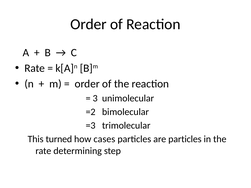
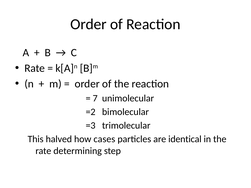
3: 3 -> 7 (95, 98)
turned: turned -> halved (59, 139)
are particles: particles -> identical (185, 139)
